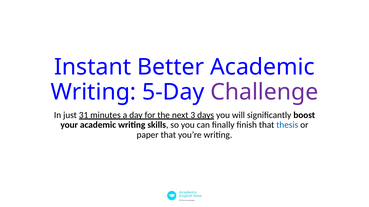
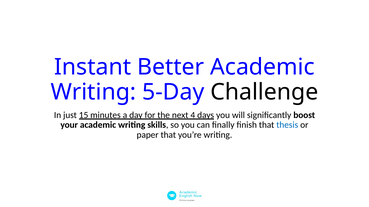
Challenge colour: purple -> black (264, 92)
31: 31 -> 15 (84, 115)
3: 3 -> 4 (193, 115)
